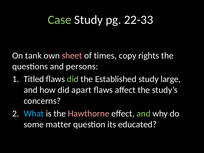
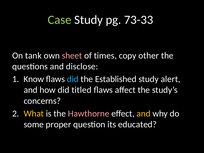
22-33: 22-33 -> 73-33 (139, 20)
rights: rights -> other (149, 56)
persons: persons -> disclose (82, 66)
Titled: Titled -> Know (34, 79)
did colour: light green -> light blue (73, 79)
large: large -> alert (171, 79)
apart: apart -> titled (81, 90)
What colour: light blue -> yellow (34, 114)
and colour: light green -> yellow (144, 114)
matter: matter -> proper (59, 124)
